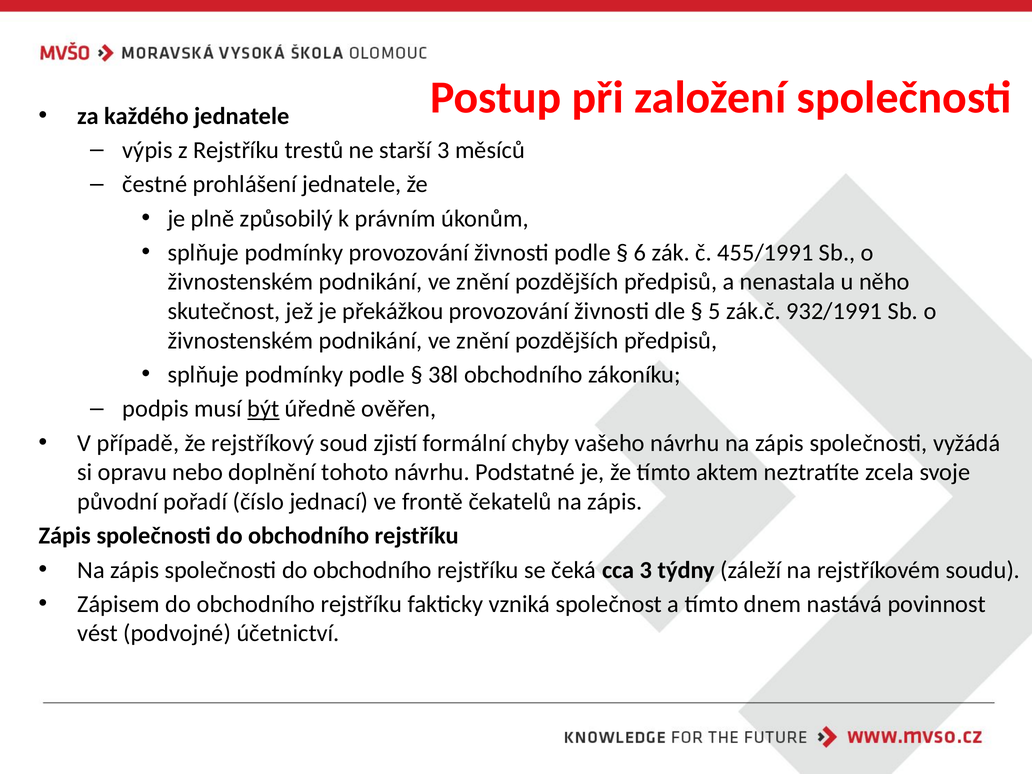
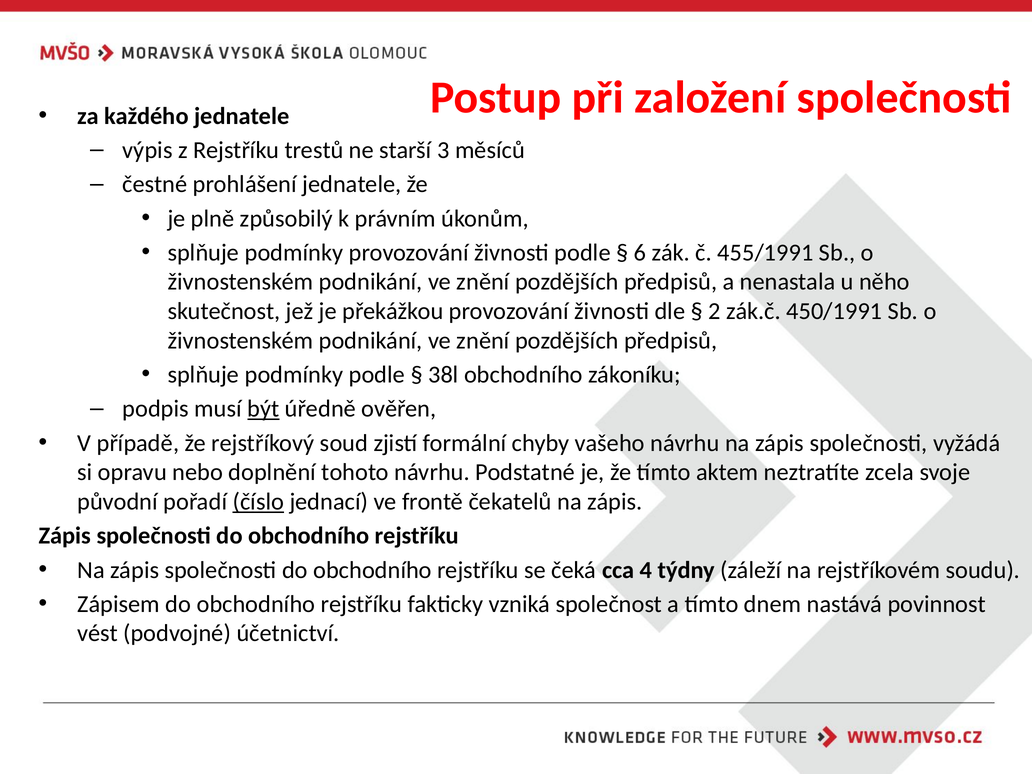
5: 5 -> 2 (715, 311)
932/1991: 932/1991 -> 450/1991 (834, 311)
číslo underline: none -> present (258, 502)
cca 3: 3 -> 4 (646, 570)
